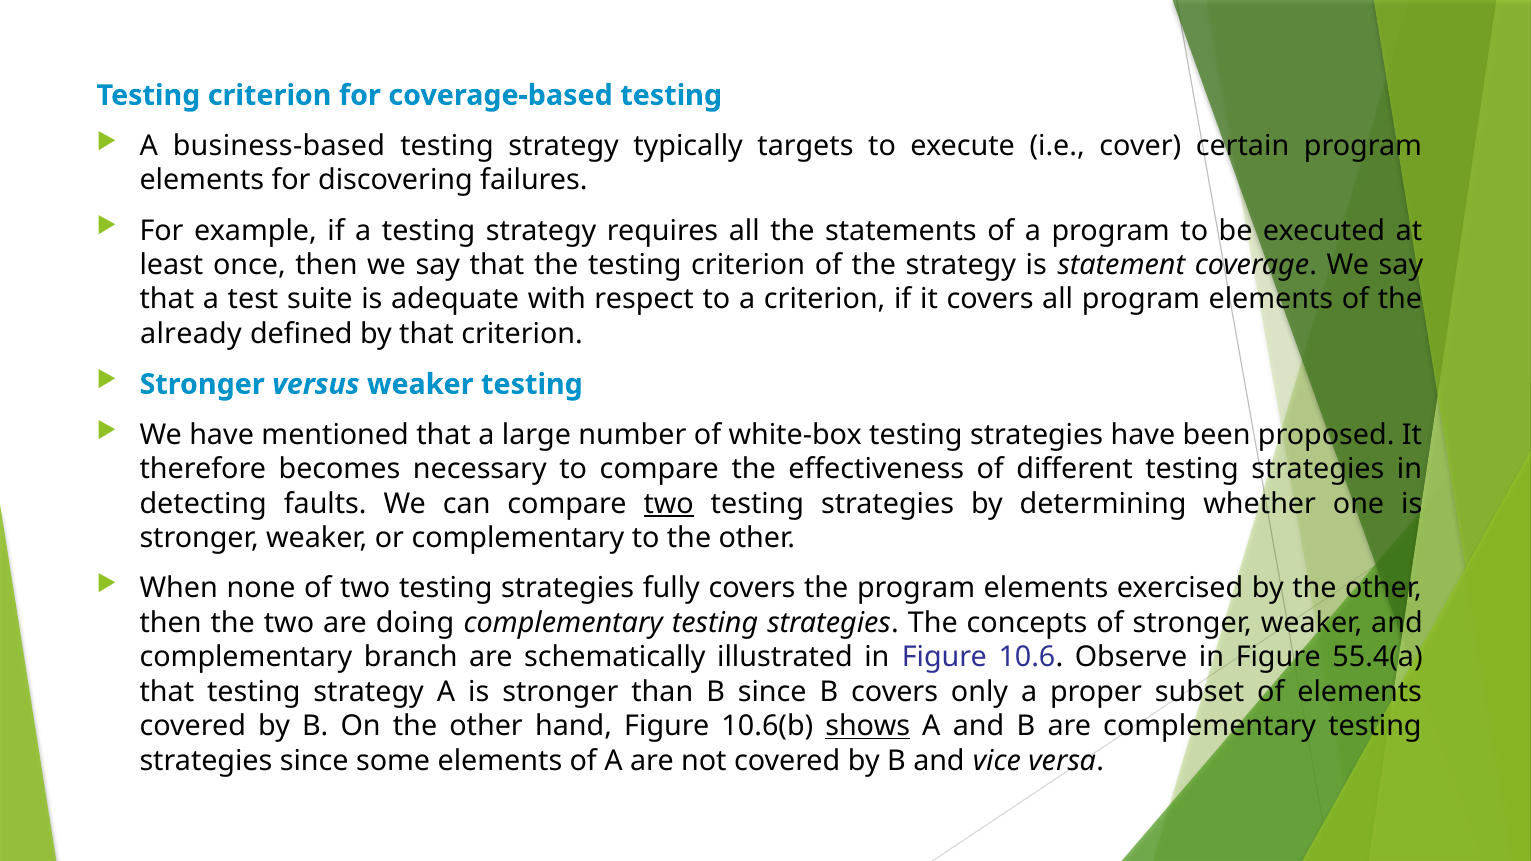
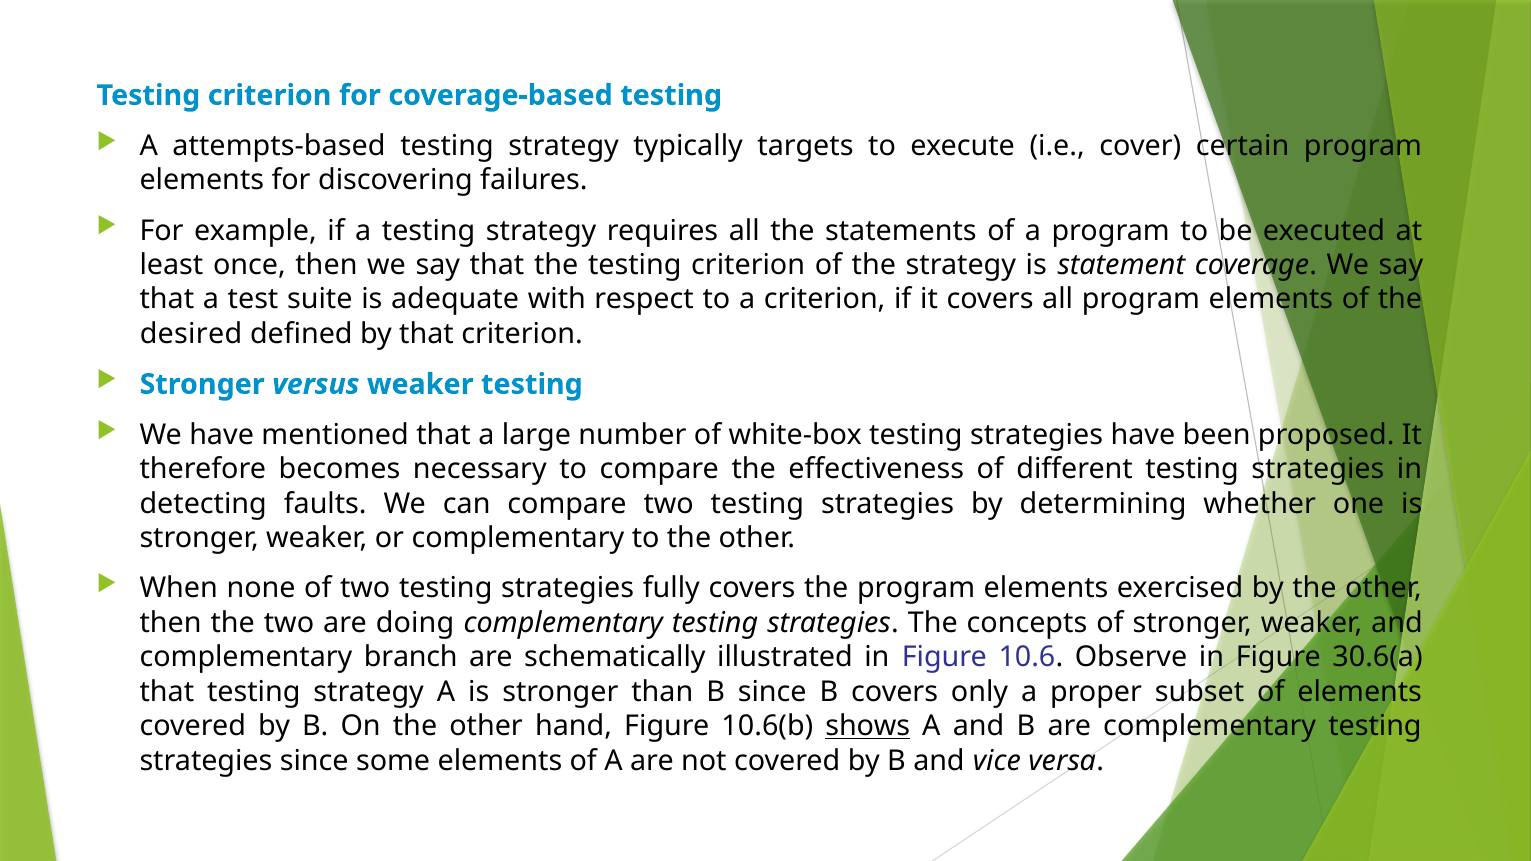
business-based: business-based -> attempts-based (279, 146)
already: already -> desired (191, 334)
two underline: present -> none (669, 504)
55.4(a: 55.4(a -> 30.6(a (1378, 657)
